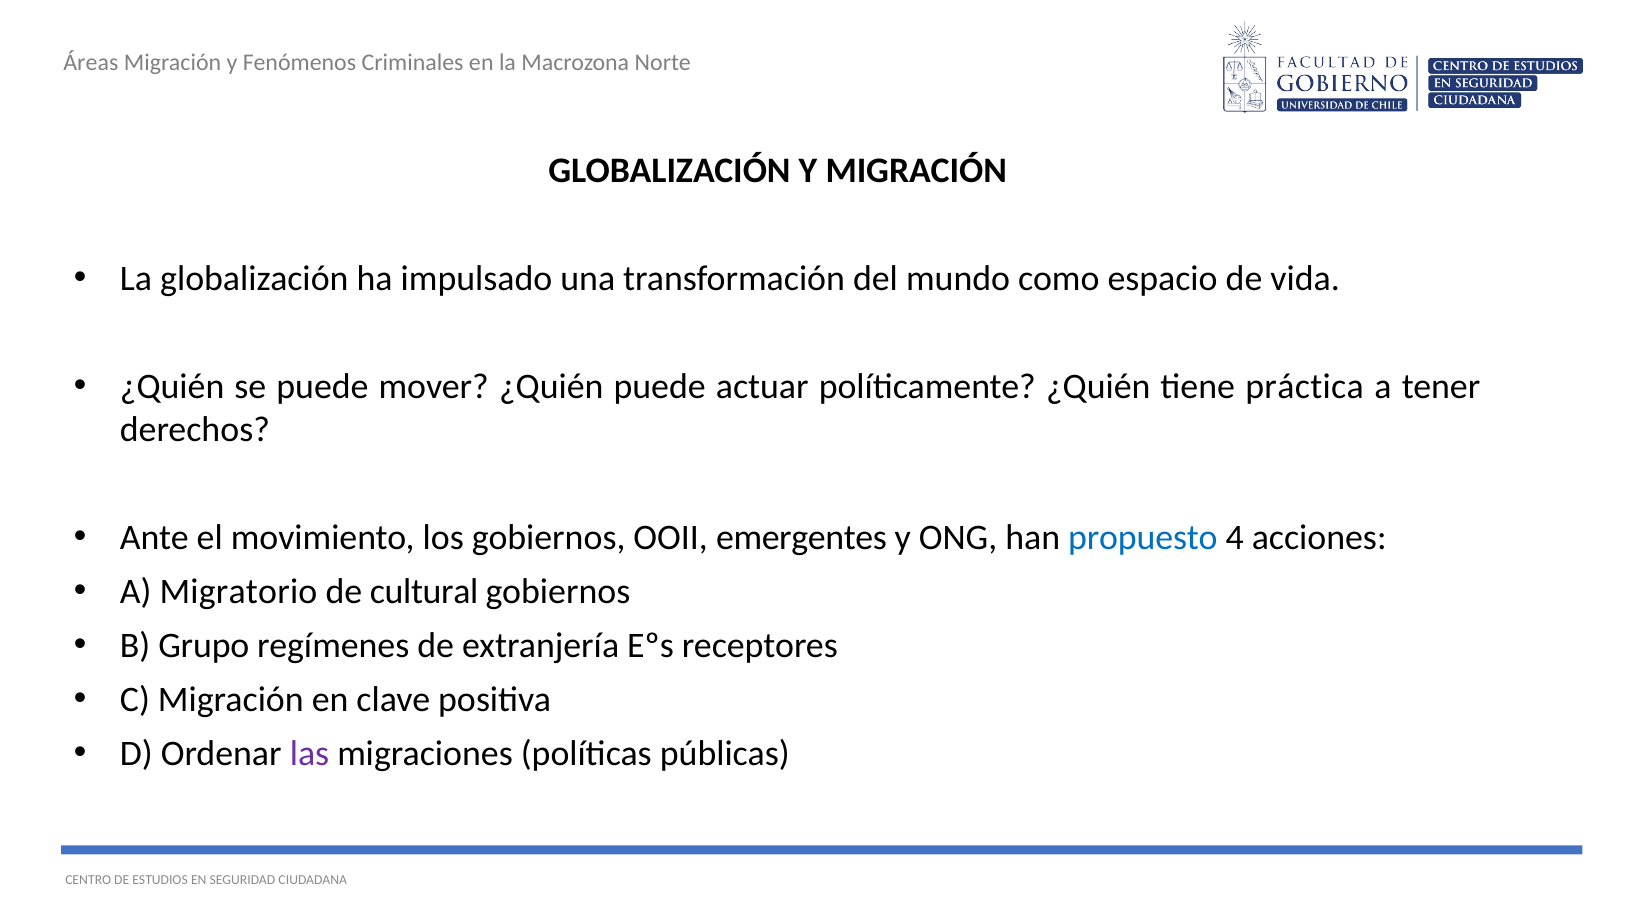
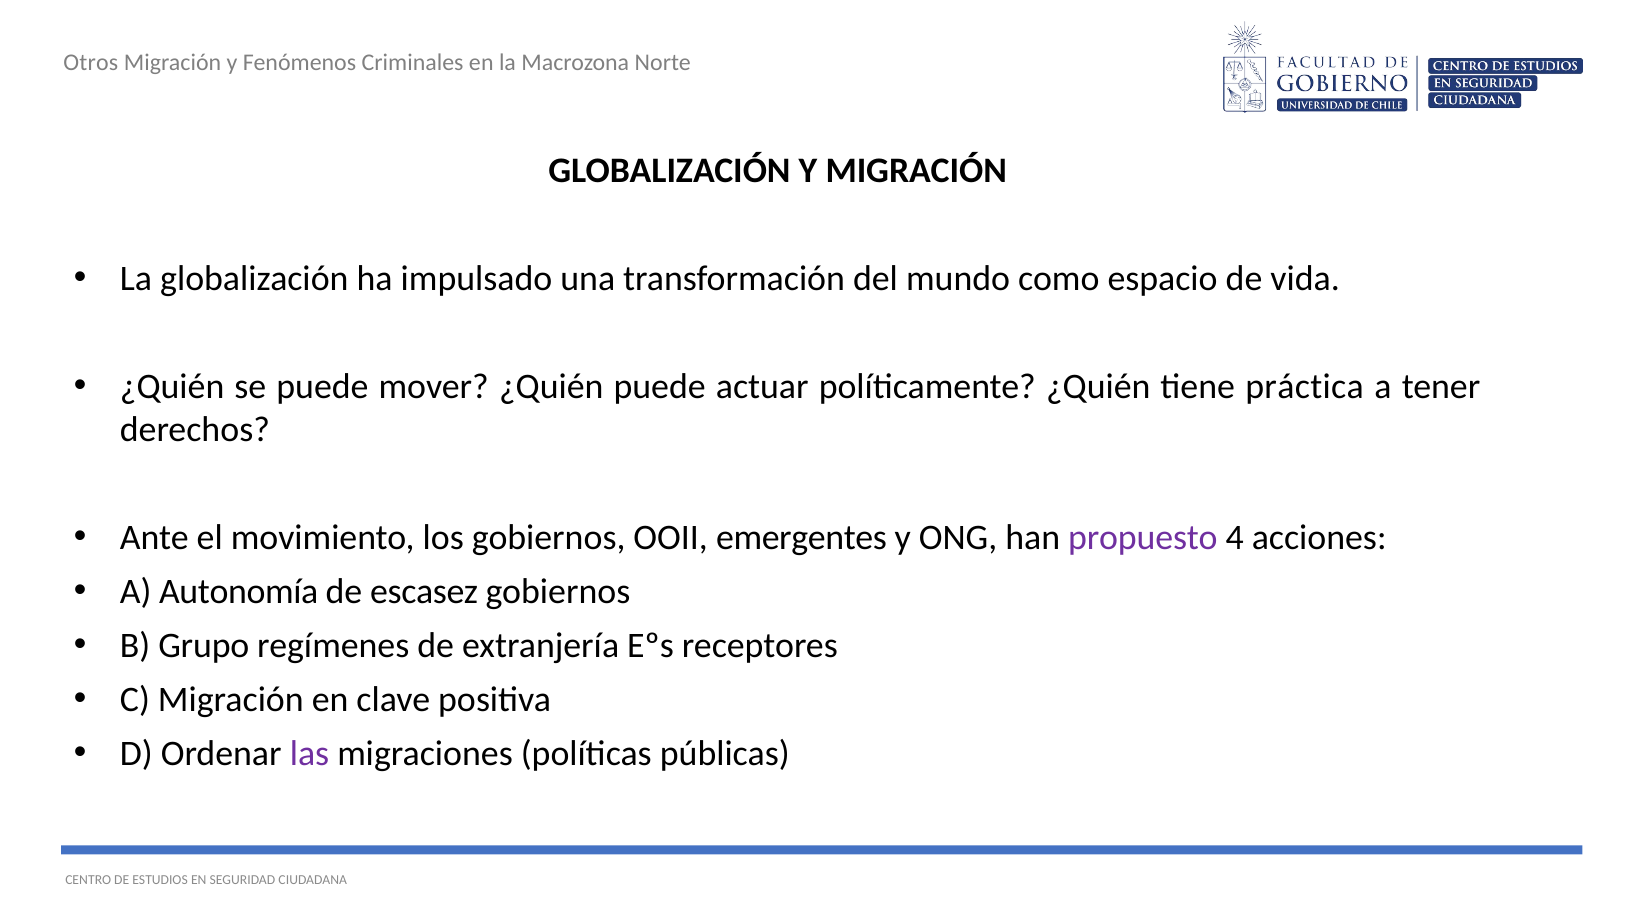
Áreas: Áreas -> Otros (91, 63)
propuesto colour: blue -> purple (1143, 538)
Migratorio: Migratorio -> Autonomía (239, 592)
cultural: cultural -> escasez (424, 592)
